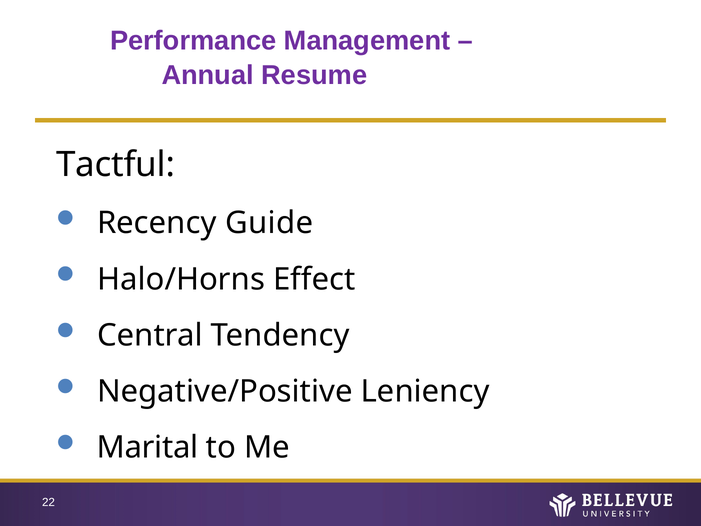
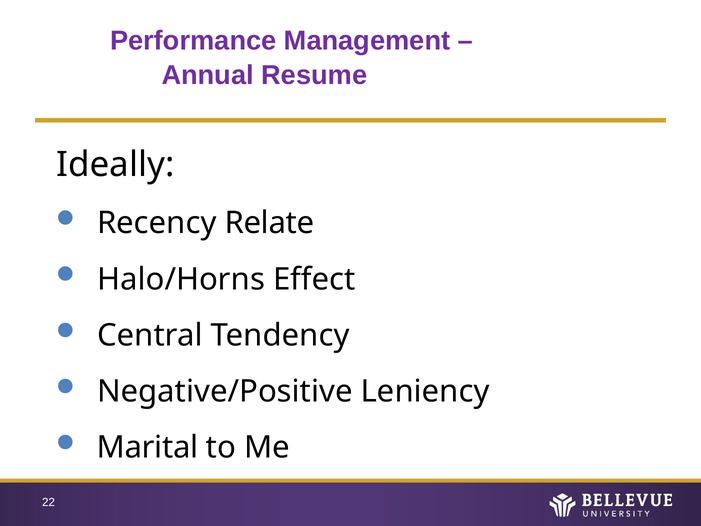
Tactful: Tactful -> Ideally (115, 165)
Guide: Guide -> Relate (269, 223)
